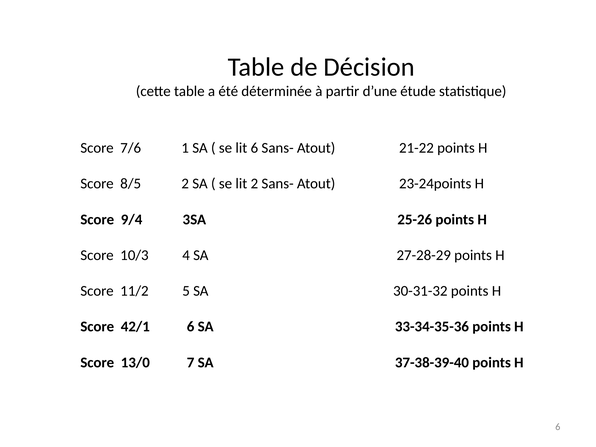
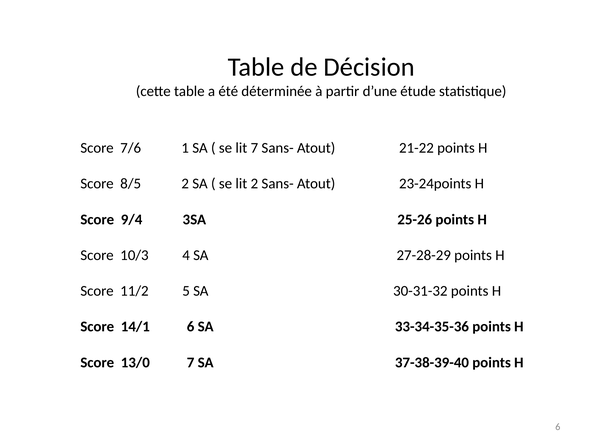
lit 6: 6 -> 7 (254, 148)
42/1: 42/1 -> 14/1 (135, 327)
